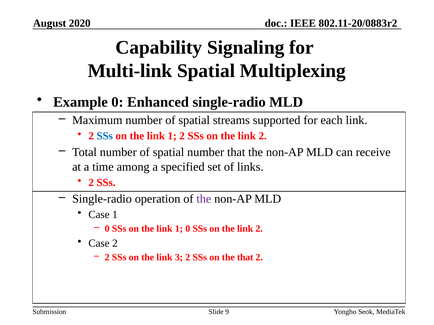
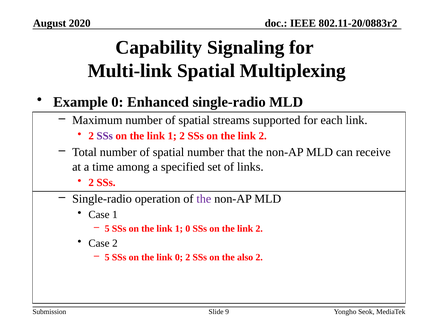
SSs colour: blue -> purple (105, 136)
0: 0 -> 5 (107, 229)
2: 2 -> 5 (107, 258)
link 3: 3 -> 0 (179, 258)
the that: that -> also (245, 258)
